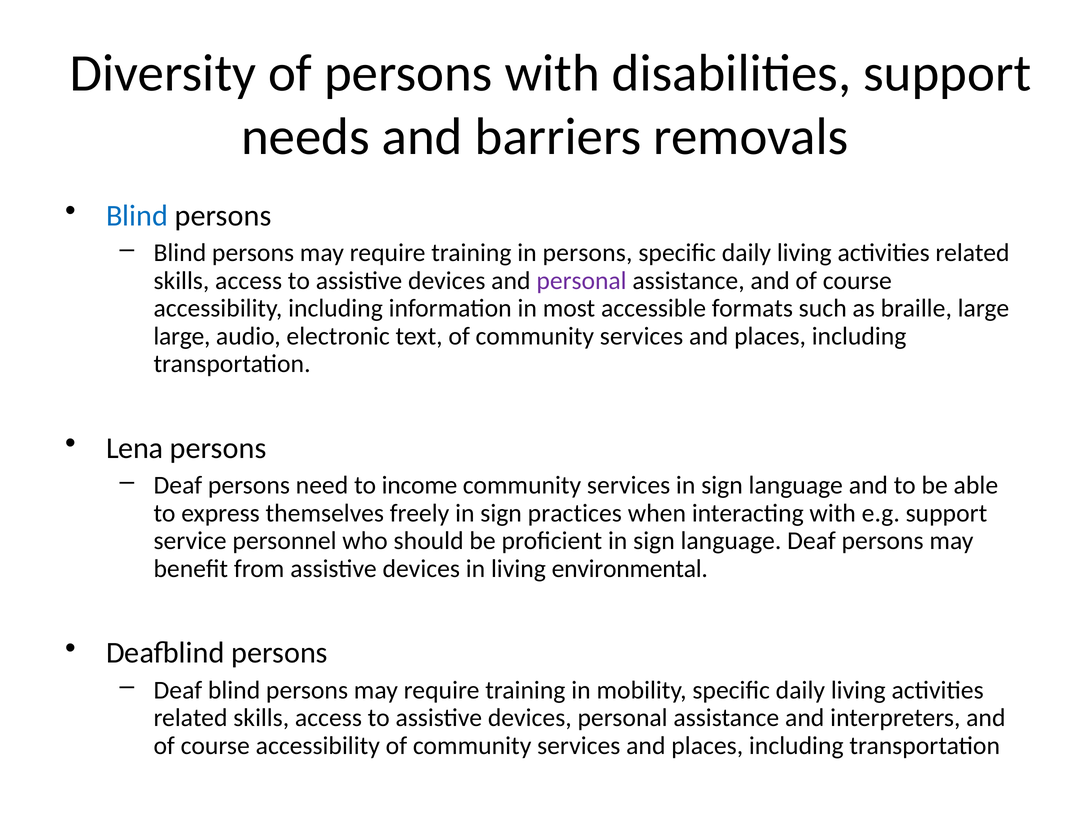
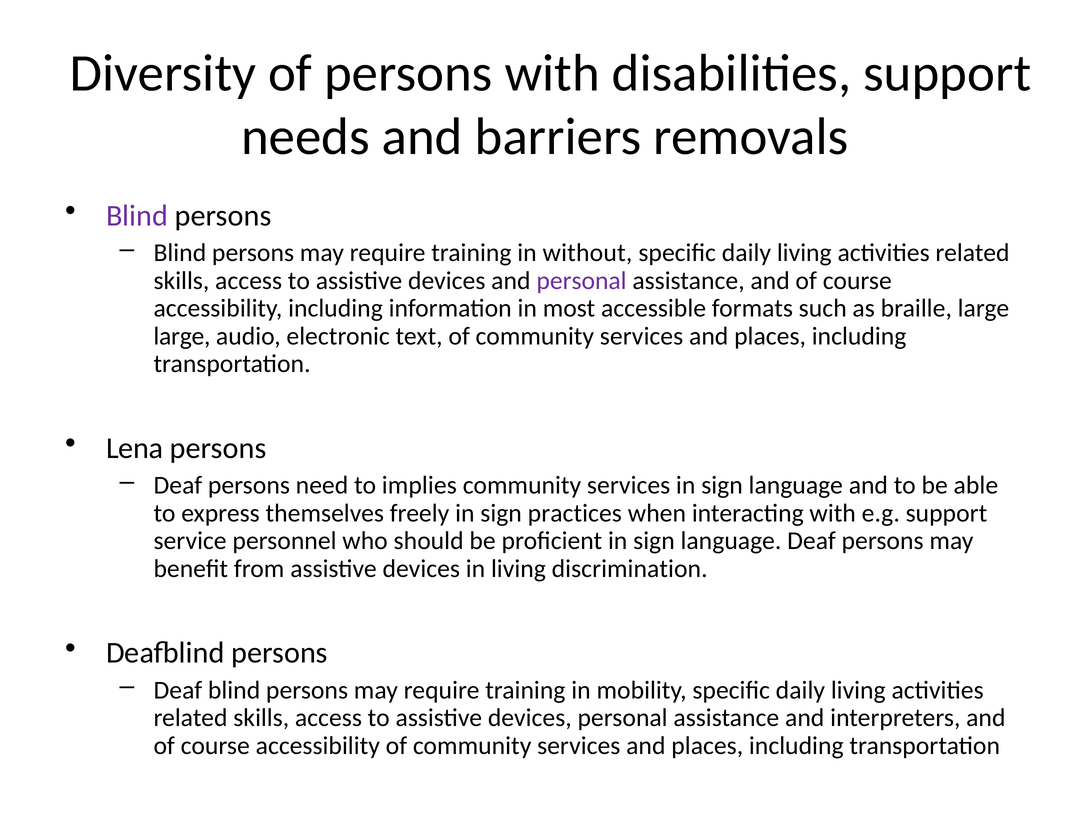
Blind colour: blue -> purple (137, 216)
in persons: persons -> without (587, 253)
income: income -> implies (419, 486)
environmental: environmental -> discrimination (630, 569)
